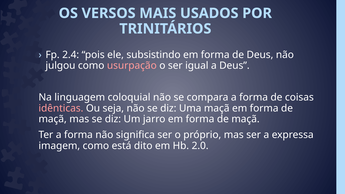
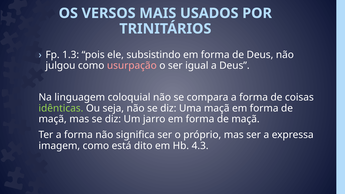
2.4: 2.4 -> 1.3 (71, 55)
idênticas colour: pink -> light green (61, 108)
2.0: 2.0 -> 4.3 (200, 146)
